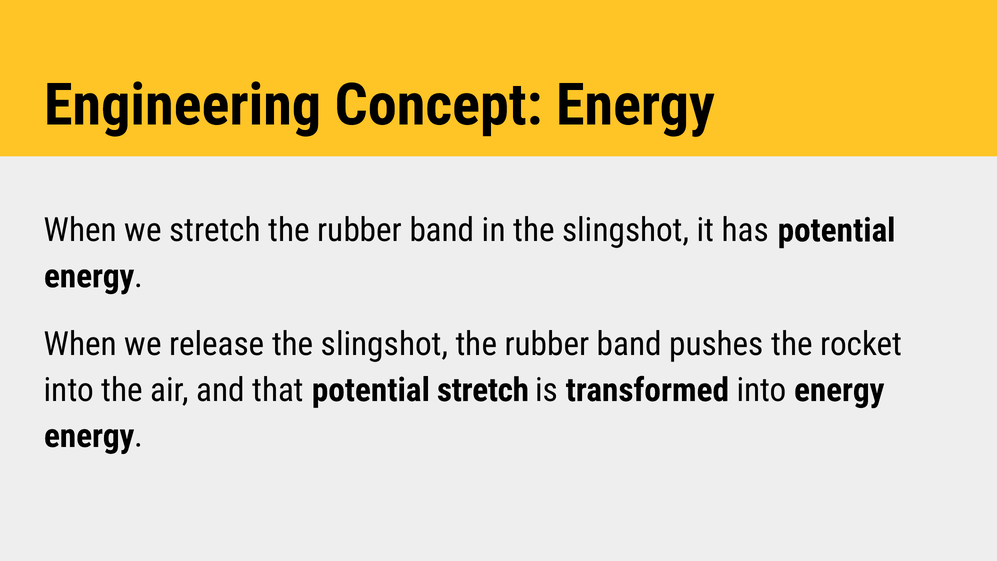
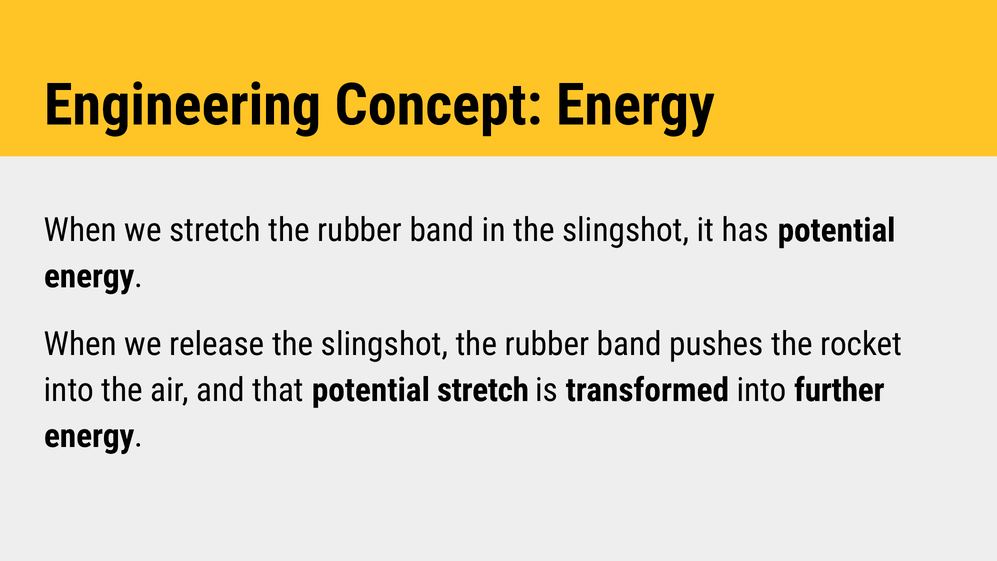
into energy: energy -> further (839, 390)
